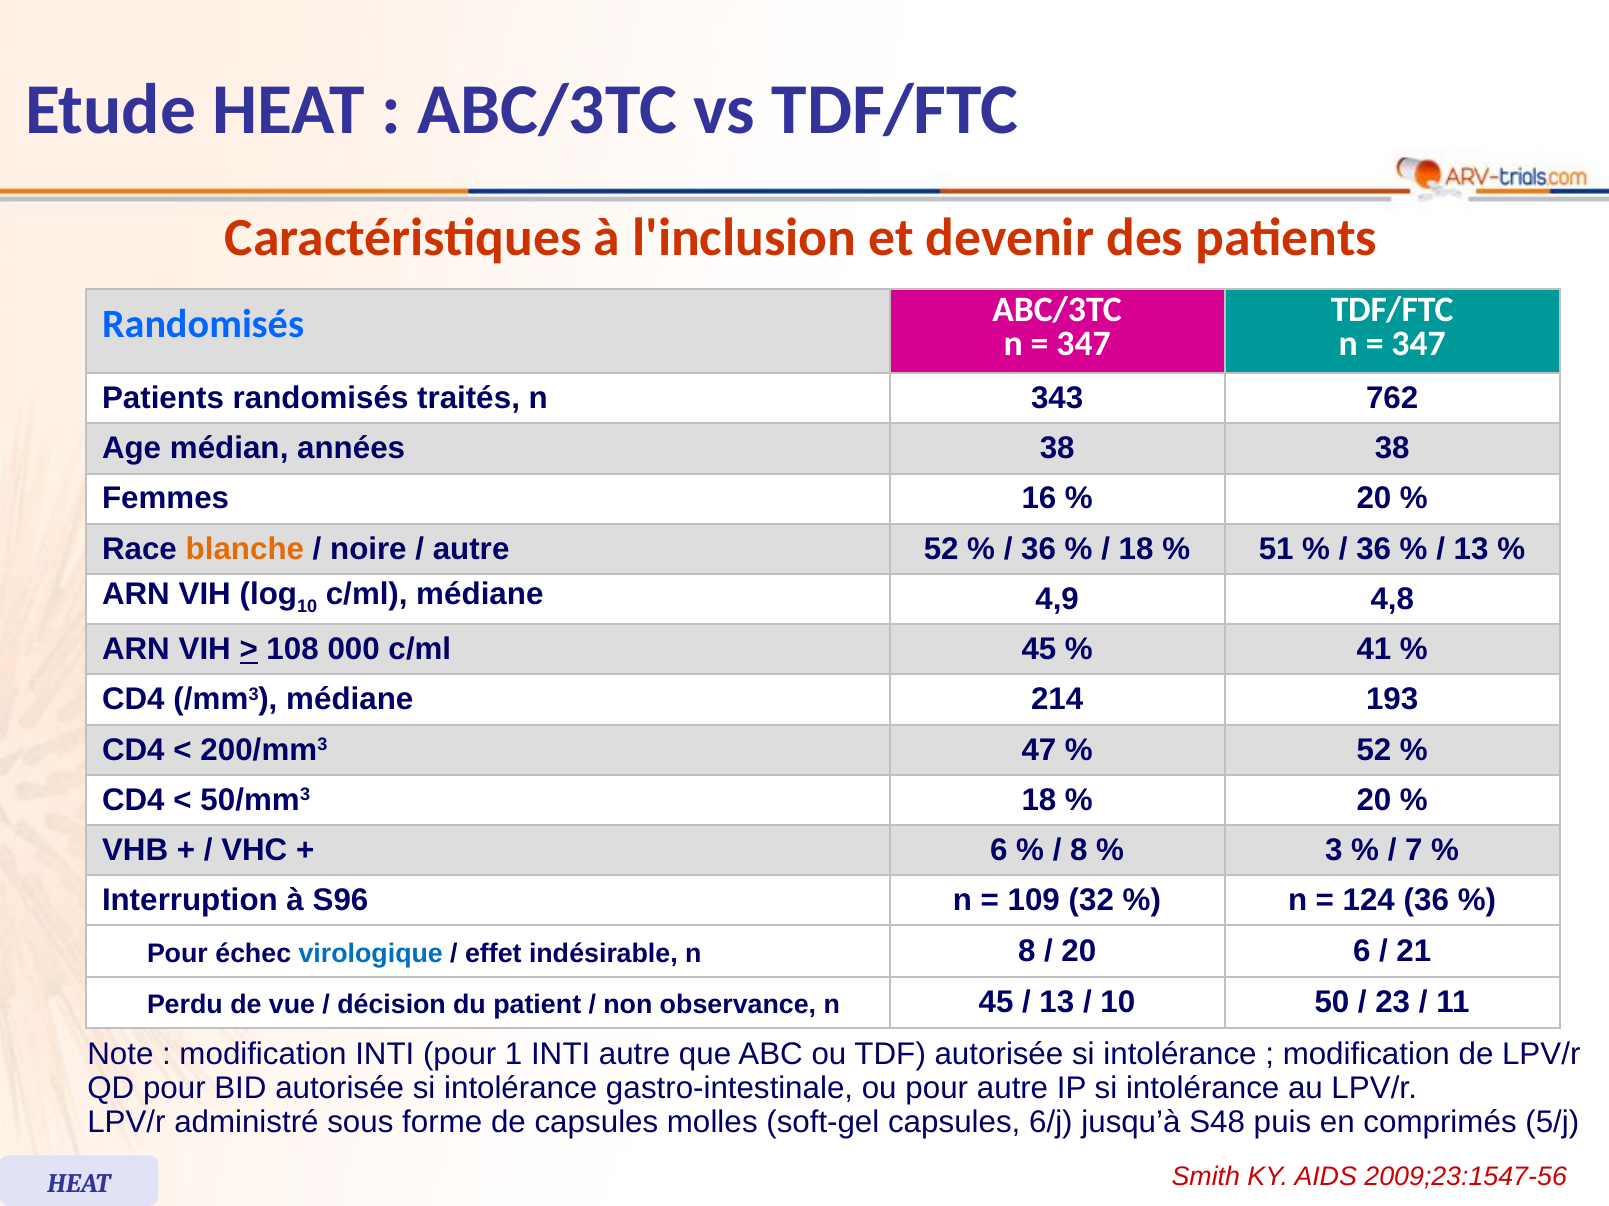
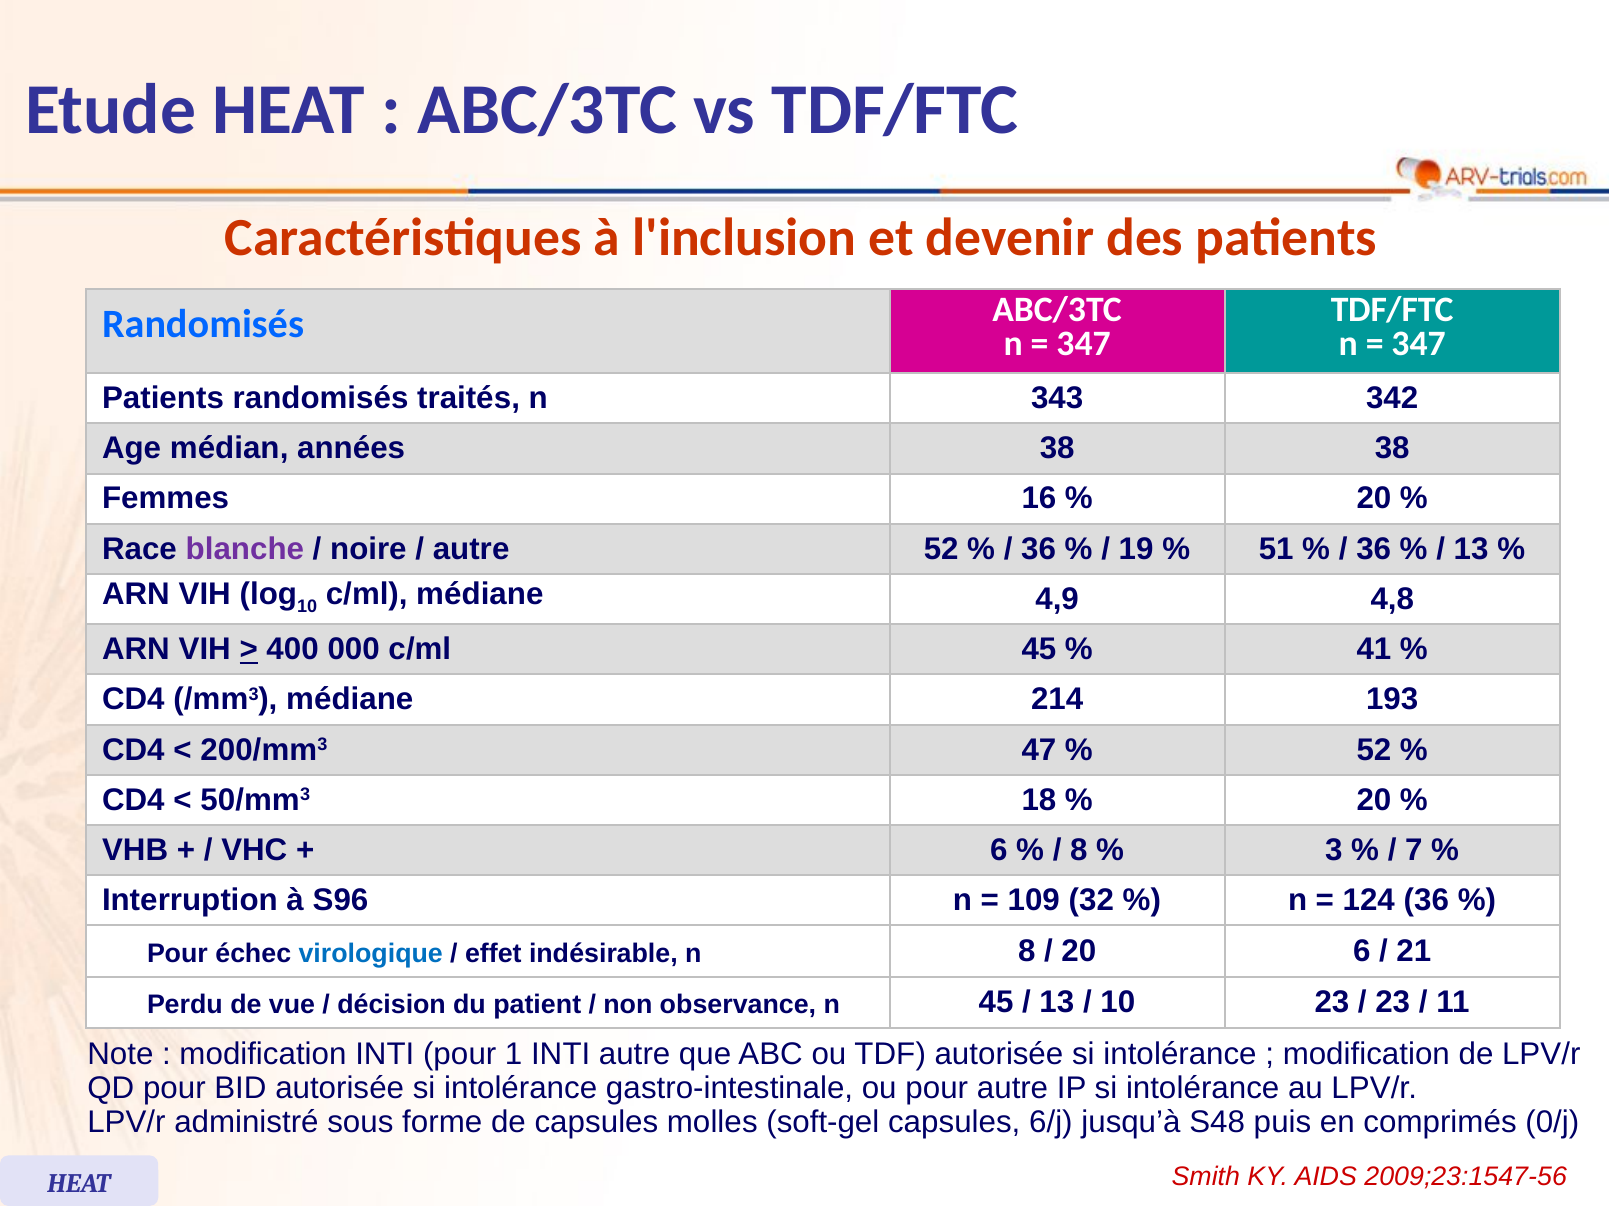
762: 762 -> 342 (1392, 399)
blanche colour: orange -> purple (245, 549)
18: 18 -> 19 (1136, 549)
108: 108 -> 400 (293, 650)
10 50: 50 -> 23 (1332, 1003)
5/j: 5/j -> 0/j (1552, 1123)
